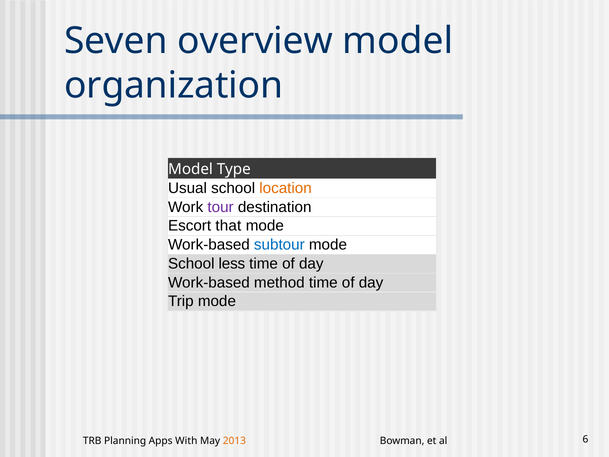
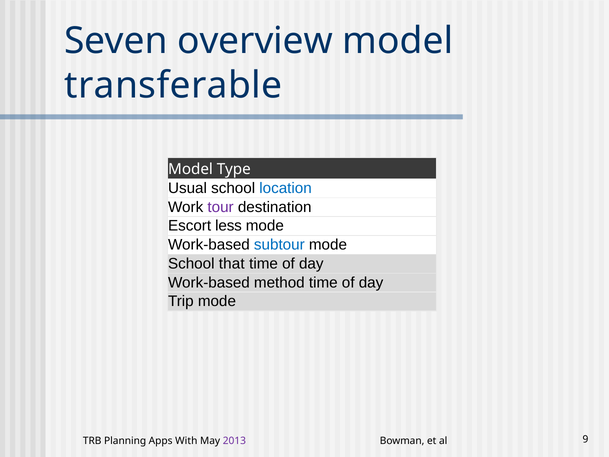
organization: organization -> transferable (173, 85)
location colour: orange -> blue (286, 188)
that: that -> less (229, 226)
less: less -> that (232, 264)
2013 colour: orange -> purple (234, 441)
6: 6 -> 9 (585, 439)
